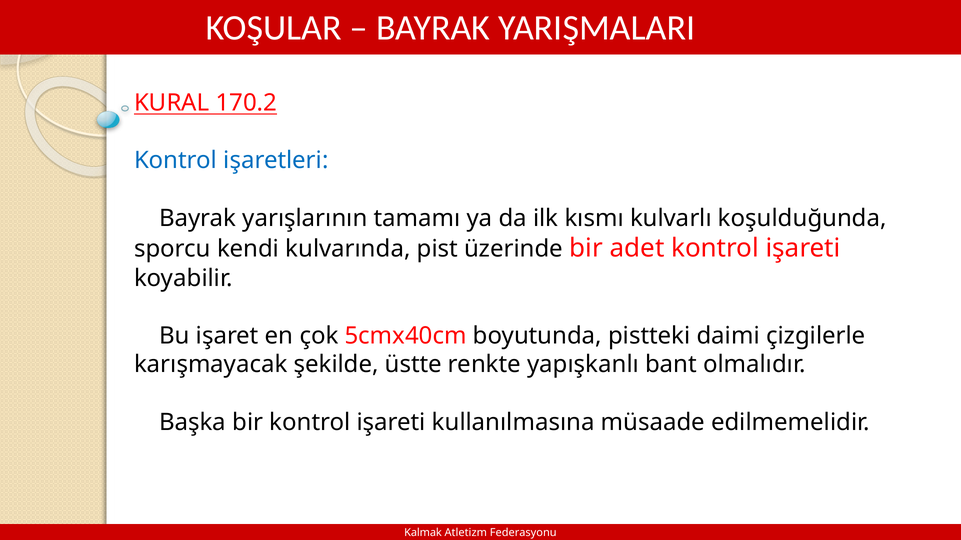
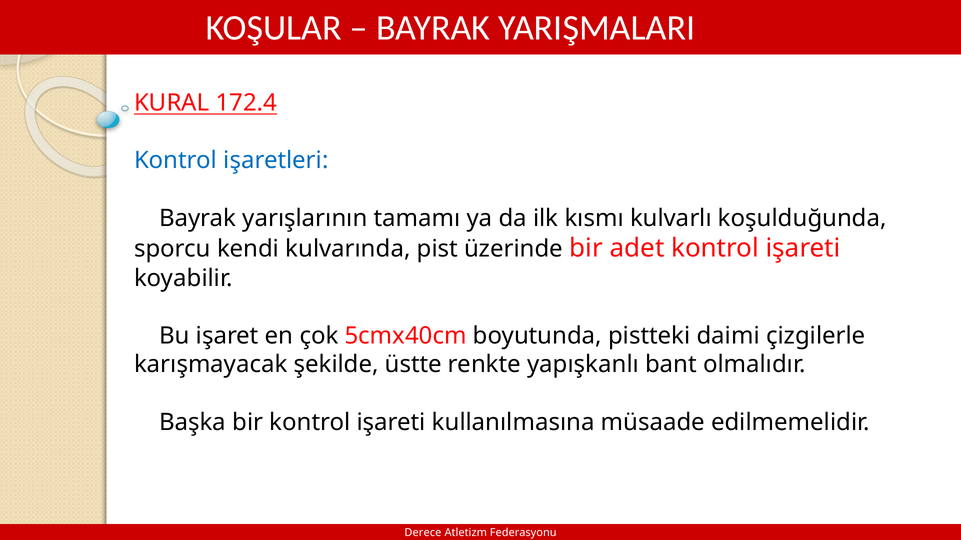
170.2: 170.2 -> 172.4 (246, 103)
Kalmak: Kalmak -> Derece (423, 533)
